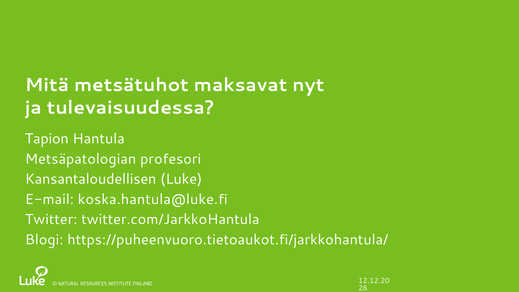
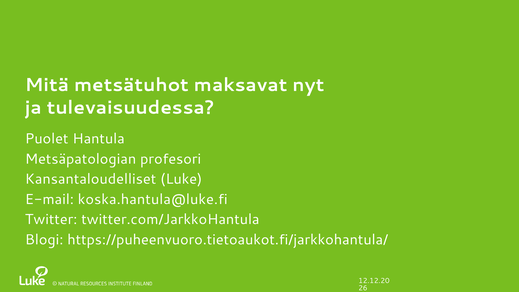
Tapion: Tapion -> Puolet (47, 139)
Kansantaloudellisen: Kansantaloudellisen -> Kansantaloudelliset (91, 179)
